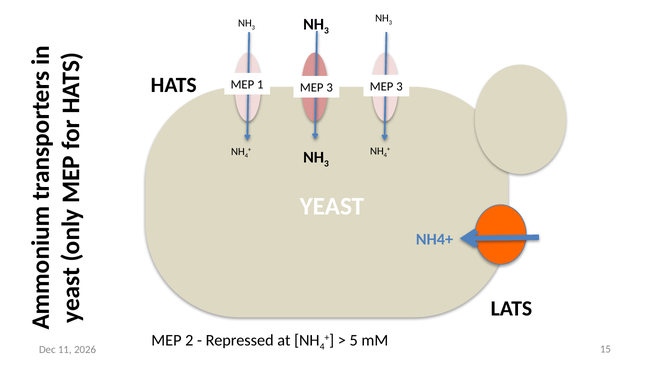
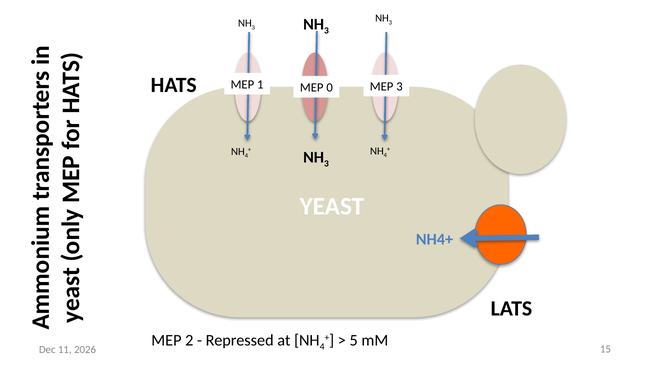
3: 3 -> 0 (330, 88)
